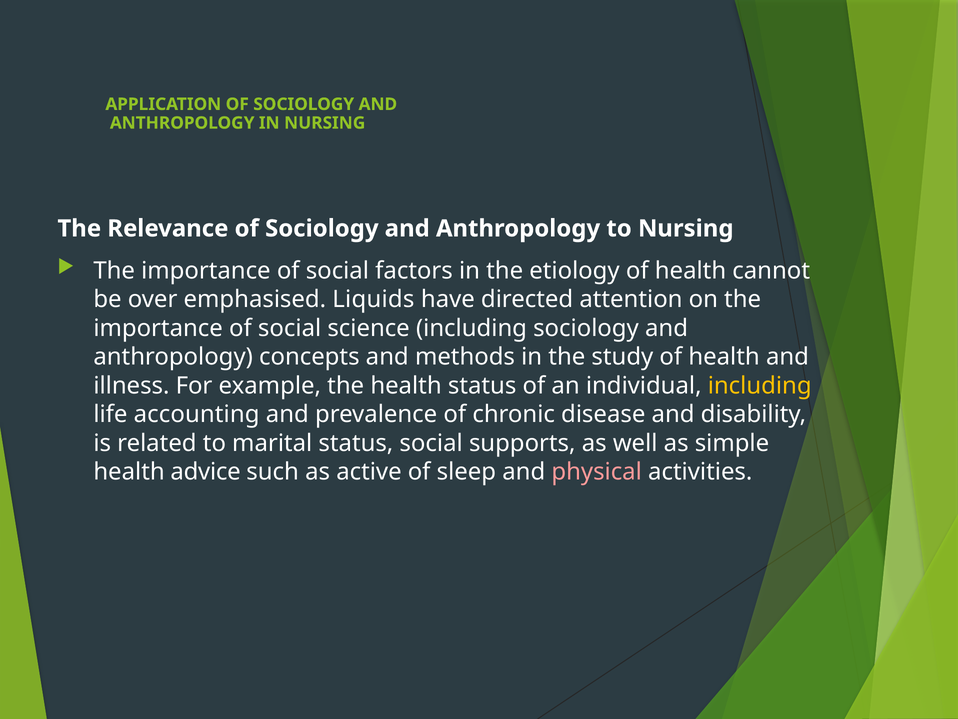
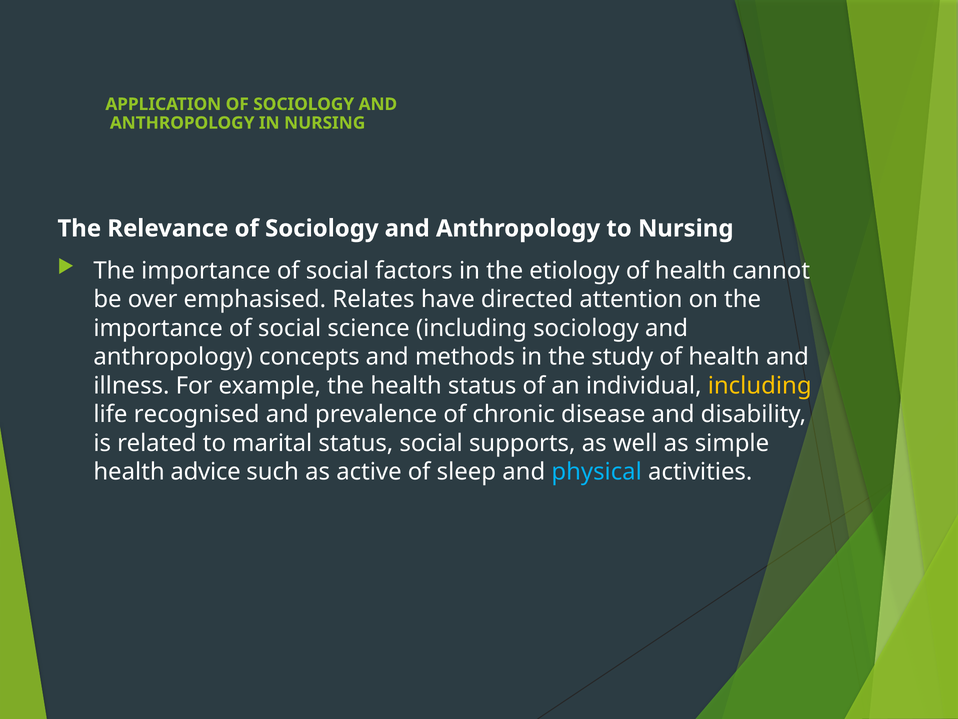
Liquids: Liquids -> Relates (373, 299)
accounting: accounting -> recognised (197, 414)
physical colour: pink -> light blue (597, 472)
